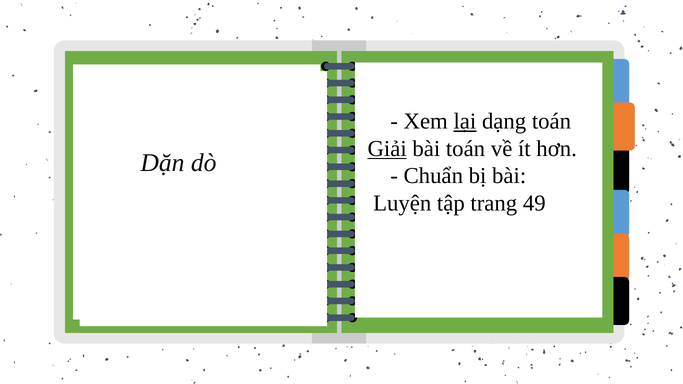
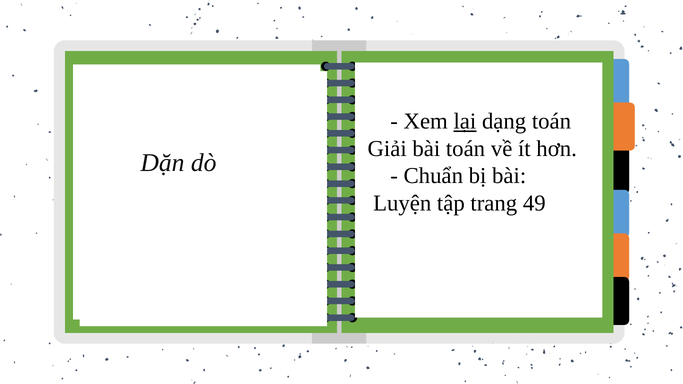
Giải underline: present -> none (387, 149)
